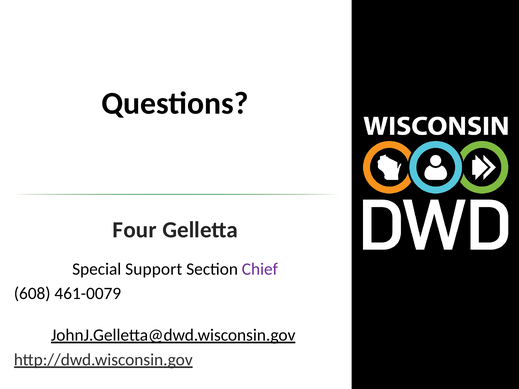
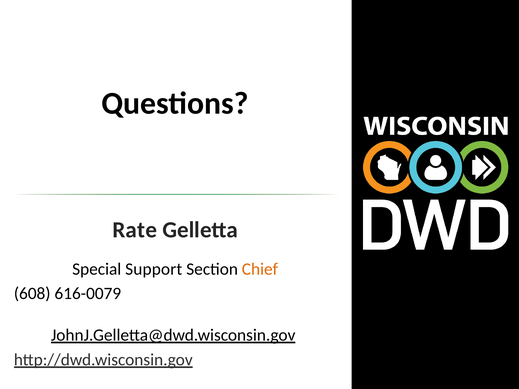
Four: Four -> Rate (135, 230)
Chief colour: purple -> orange (260, 269)
461-0079: 461-0079 -> 616-0079 (88, 294)
